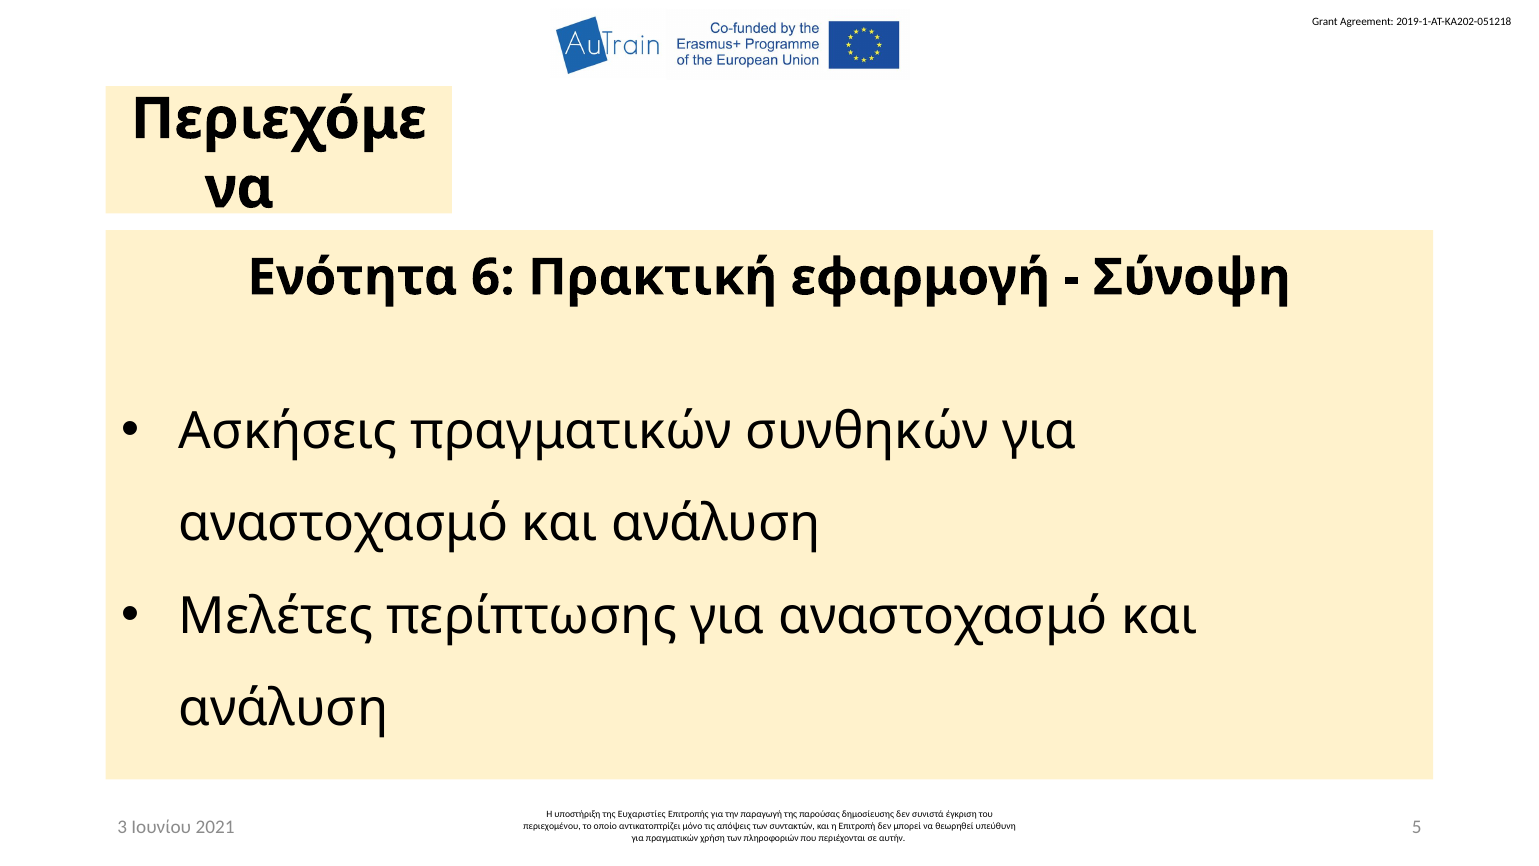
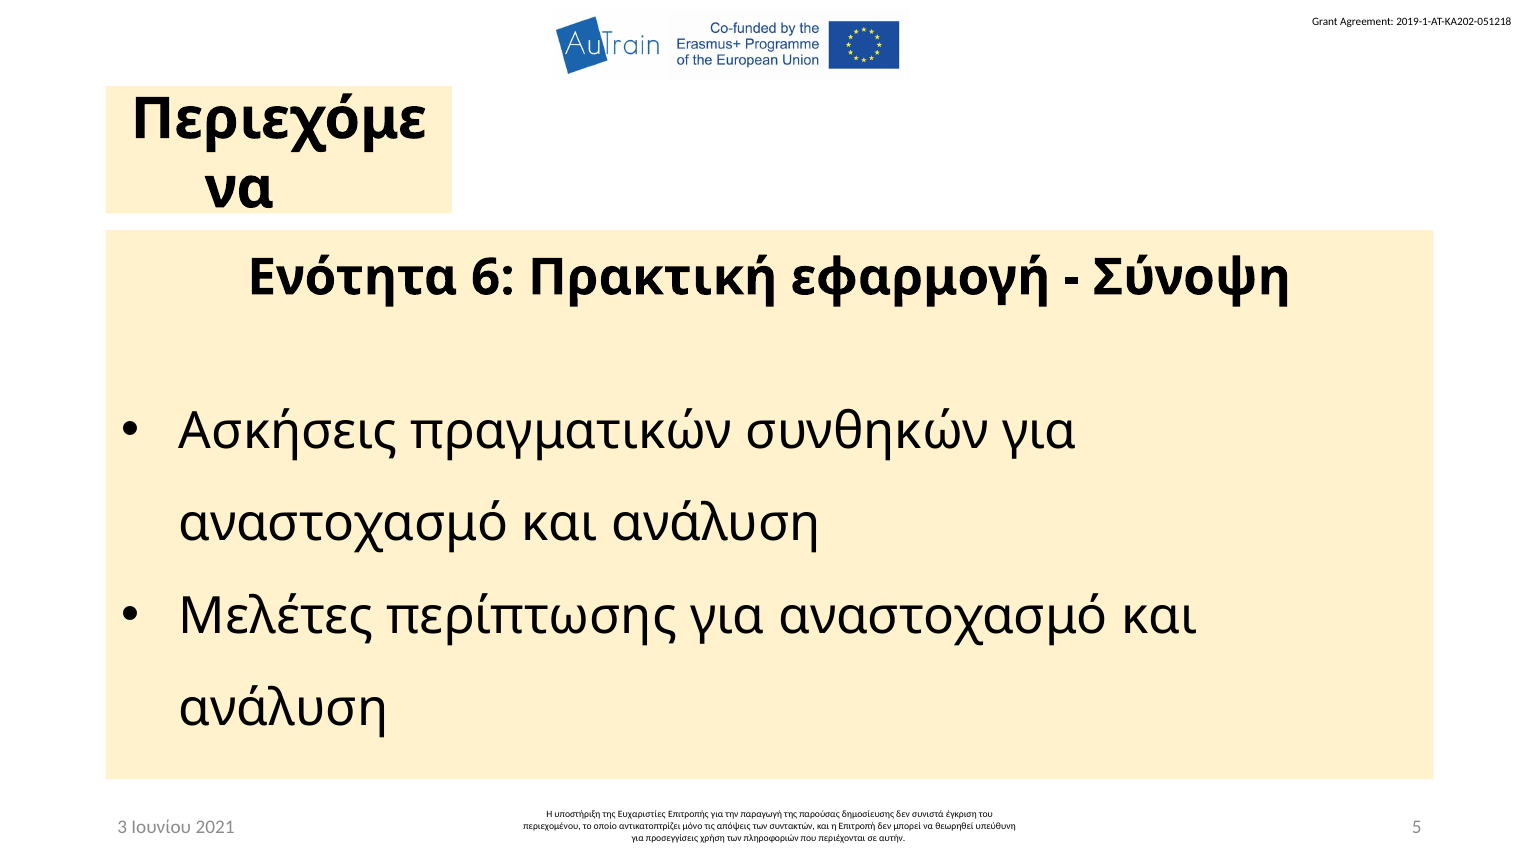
για πραγματικών: πραγματικών -> προσεγγίσεις (672, 838)
